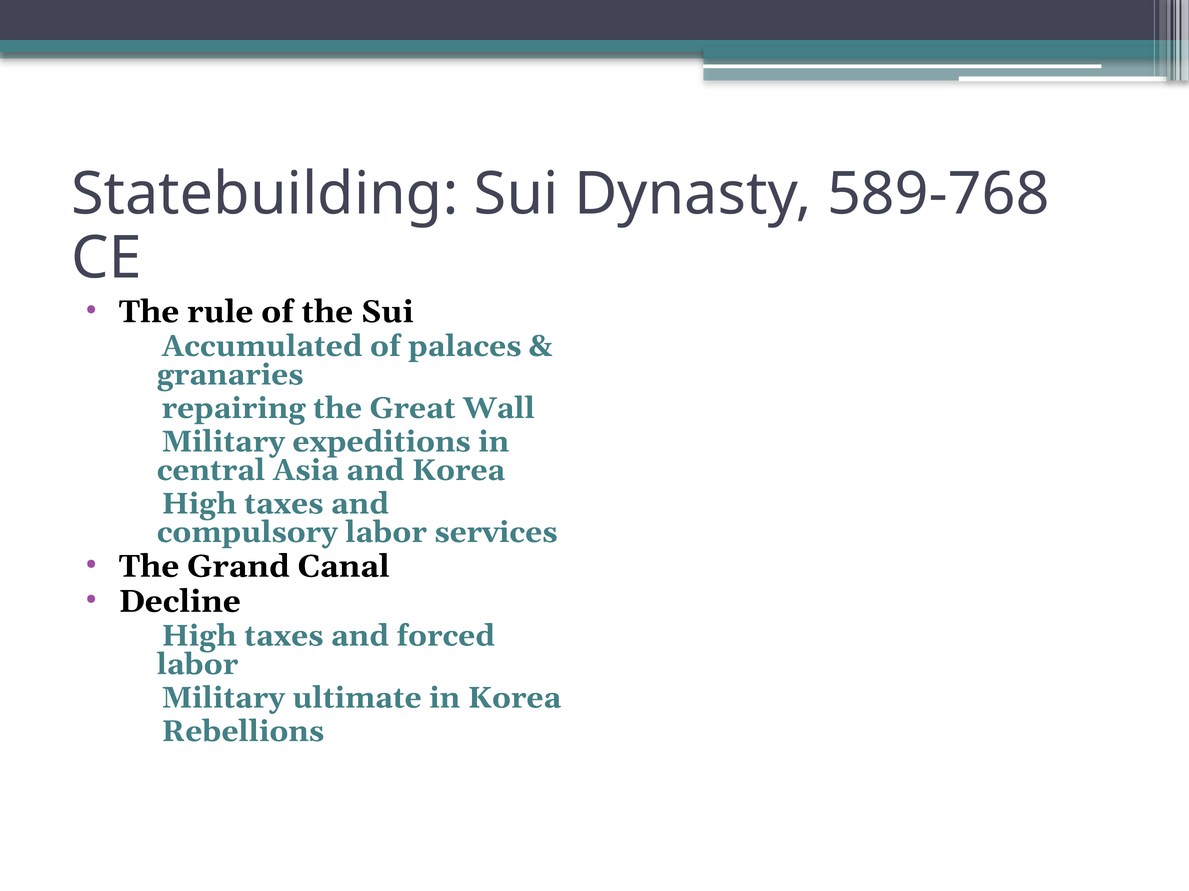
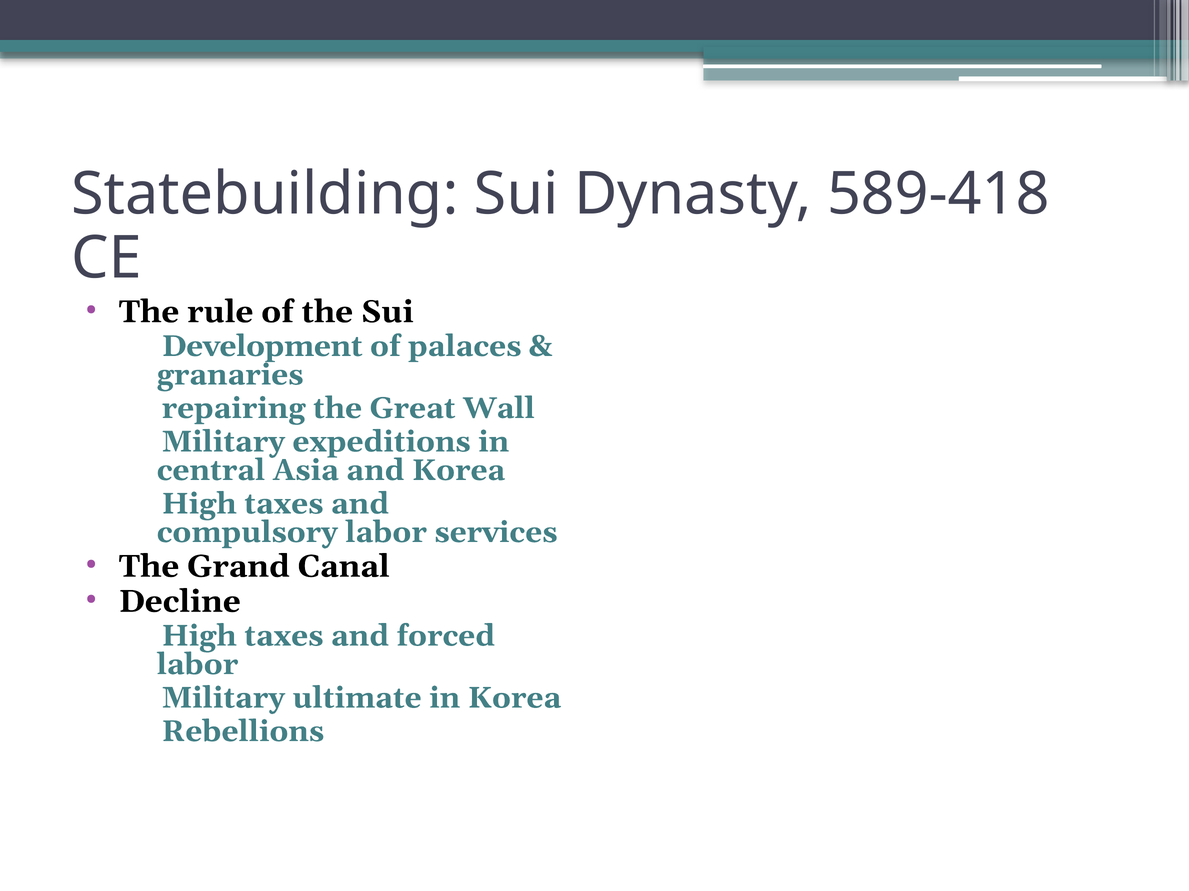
589-768: 589-768 -> 589-418 (938, 194)
Accumulated: Accumulated -> Development (262, 346)
